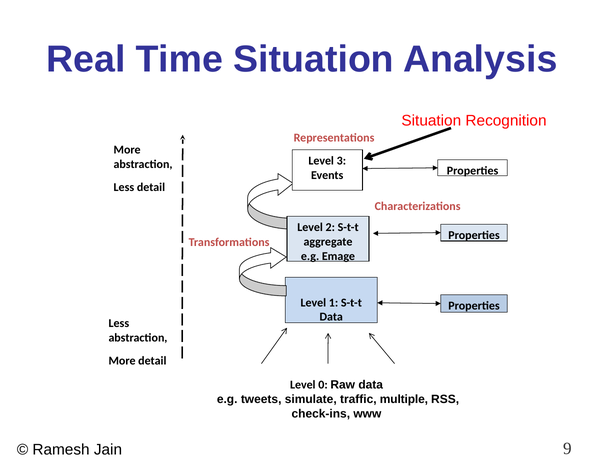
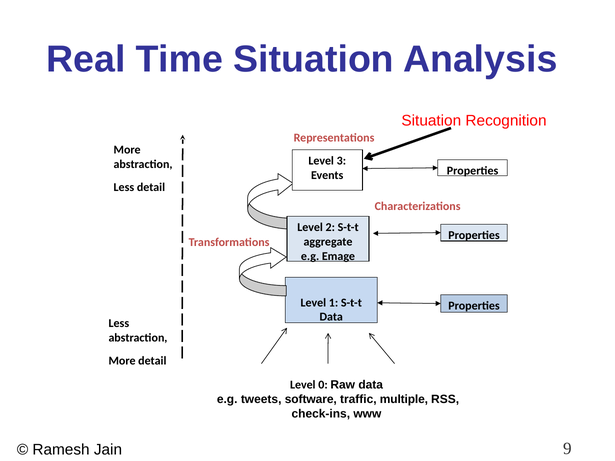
simulate: simulate -> software (311, 400)
